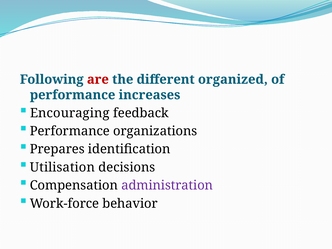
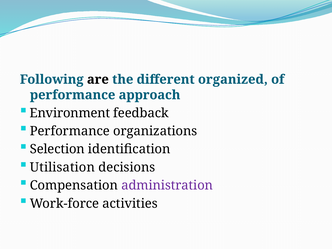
are colour: red -> black (98, 79)
increases: increases -> approach (150, 95)
Encouraging: Encouraging -> Environment (70, 113)
Prepares: Prepares -> Selection (57, 149)
behavior: behavior -> activities (130, 203)
